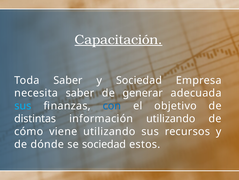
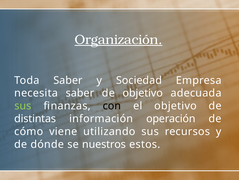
Capacitación: Capacitación -> Organización (119, 40)
de generar: generar -> objetivo (143, 93)
sus colour: light blue -> light green (23, 105)
con colour: blue -> black (112, 105)
información utilizando: utilizando -> operación (171, 118)
se sociedad: sociedad -> nuestros (104, 144)
